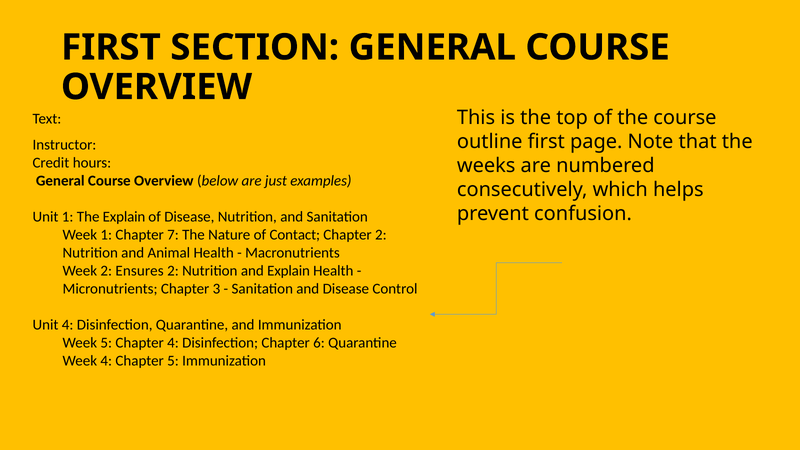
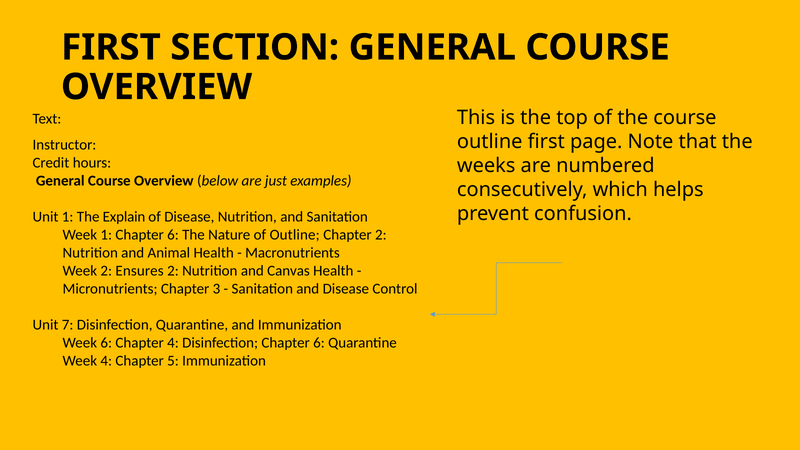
1 Chapter 7: 7 -> 6 (173, 235)
of Contact: Contact -> Outline (295, 235)
and Explain: Explain -> Canvas (289, 271)
Unit 4: 4 -> 7 (68, 325)
Week 5: 5 -> 6 (106, 343)
